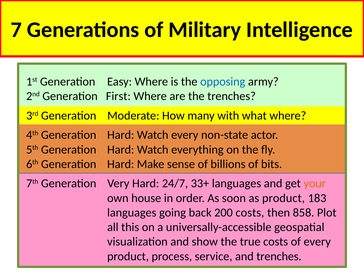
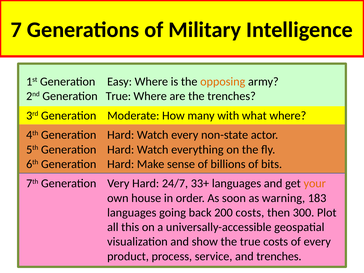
opposing colour: blue -> orange (223, 82)
Generation First: First -> True (118, 96)
as product: product -> warning (284, 198)
858: 858 -> 300 (304, 213)
